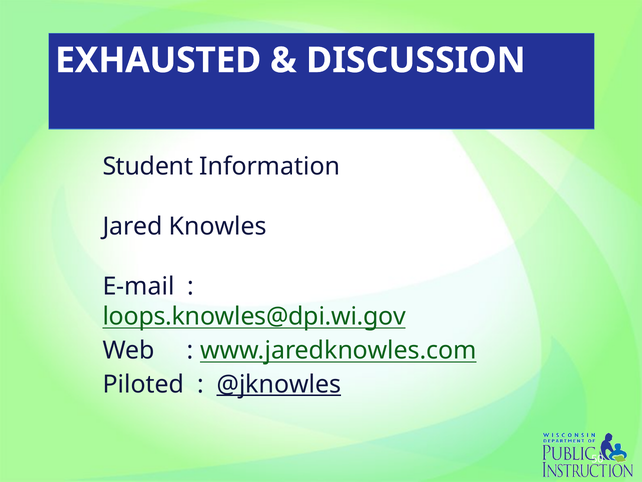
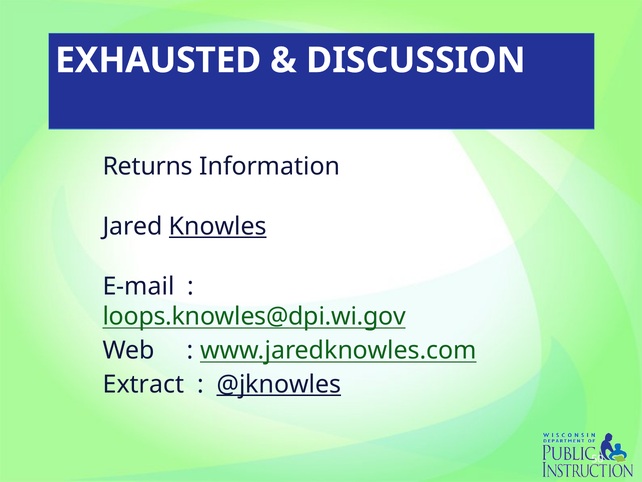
Student: Student -> Returns (148, 166)
Knowles underline: none -> present (218, 226)
Piloted: Piloted -> Extract (143, 384)
